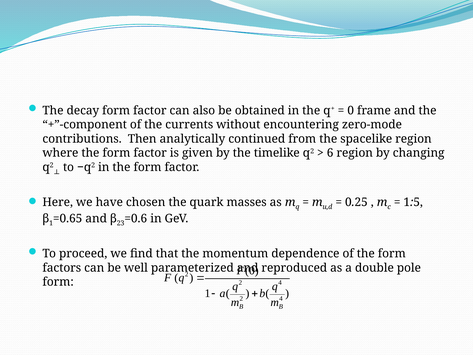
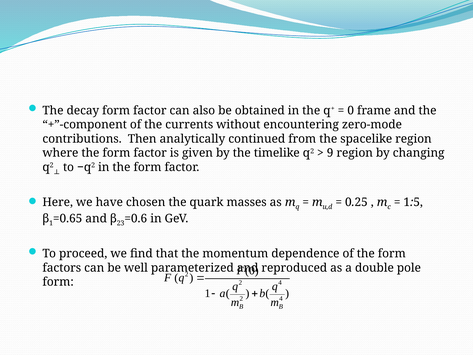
6: 6 -> 9 (330, 153)
